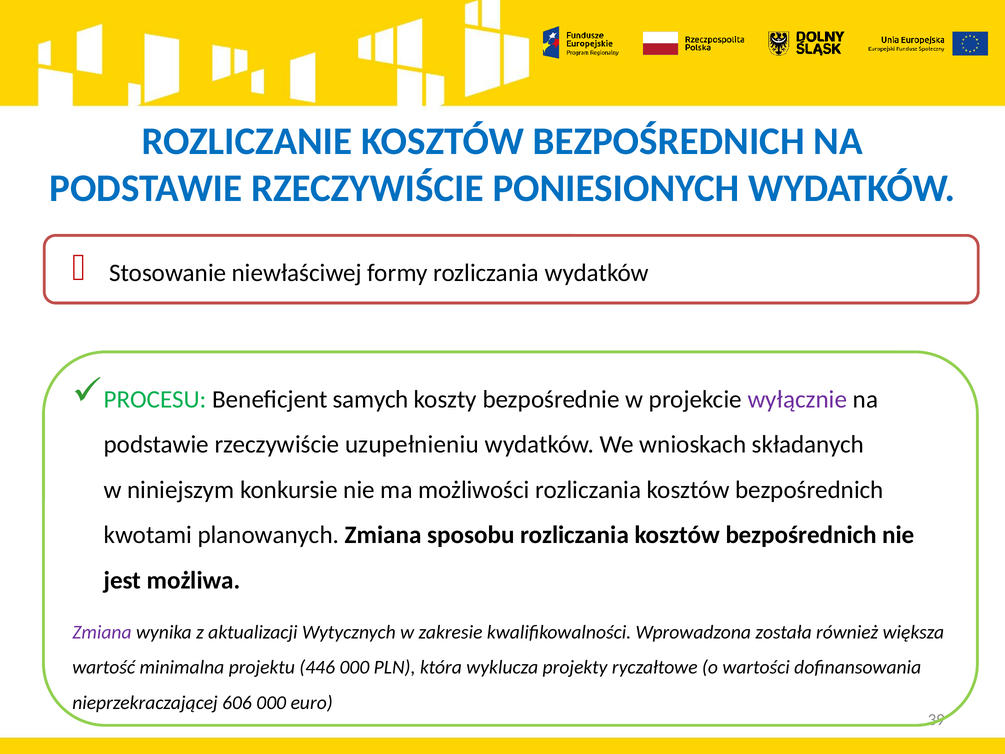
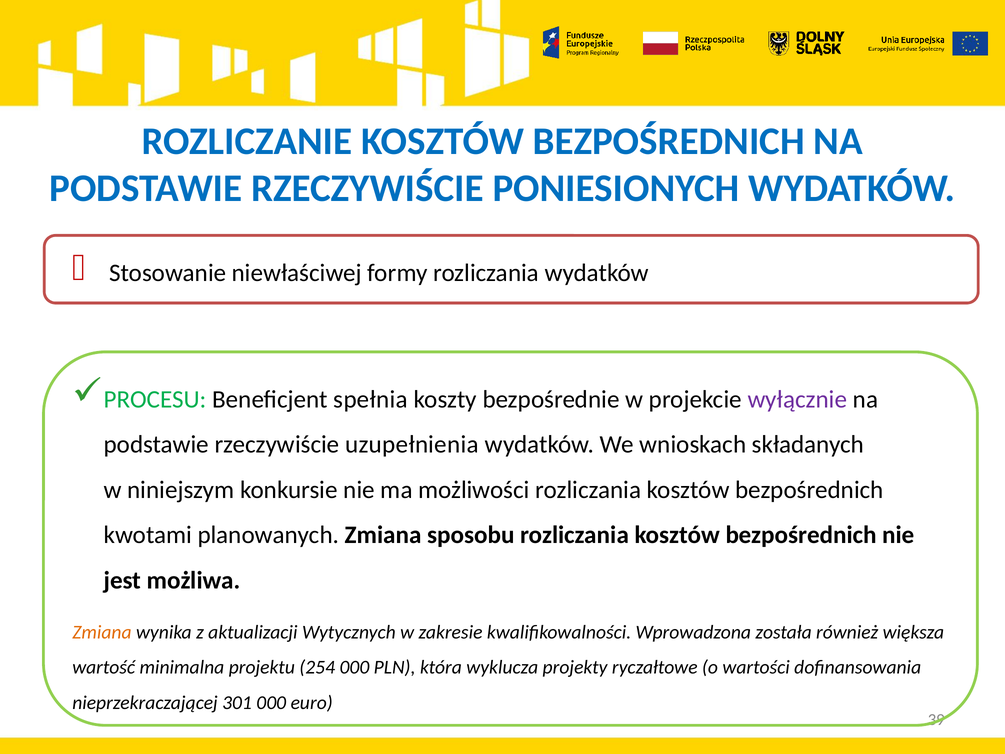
samych: samych -> spełnia (371, 399)
uzupełnieniu: uzupełnieniu -> uzupełnienia (412, 444)
Zmiana colour: purple -> orange (102, 632)
446: 446 -> 254 (317, 667)
606: 606 -> 301 (237, 702)
